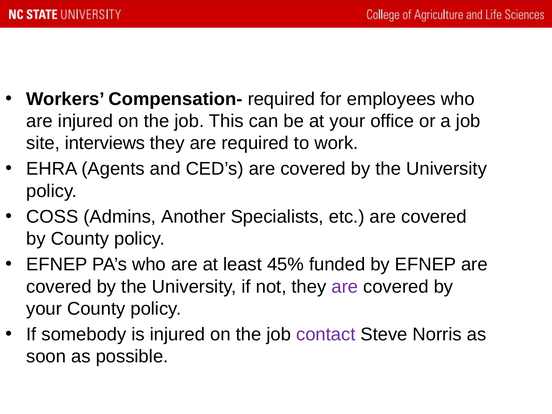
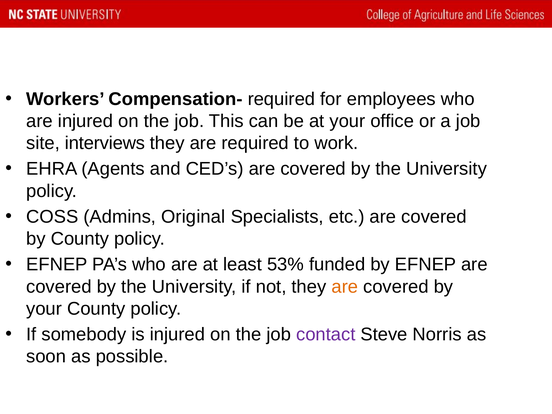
Another: Another -> Original (193, 217)
45%: 45% -> 53% (285, 265)
are colour: purple -> orange (345, 287)
